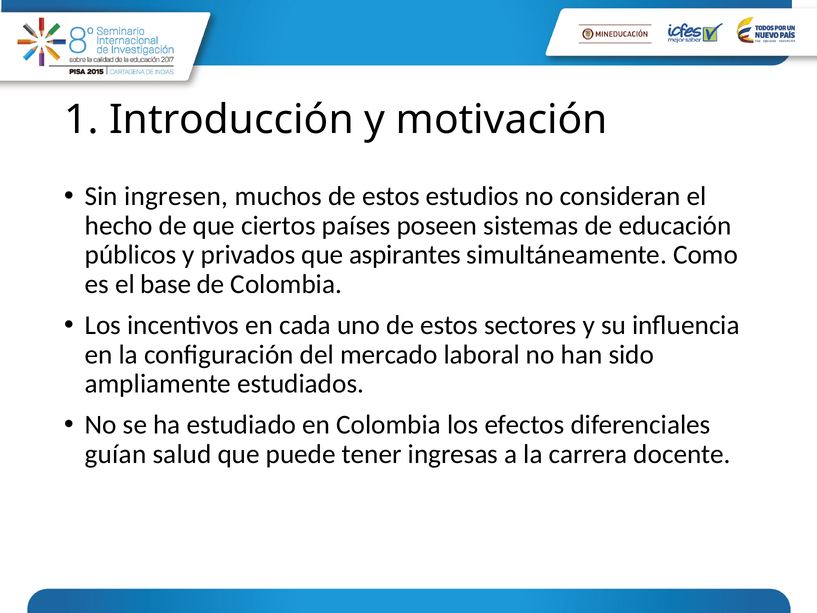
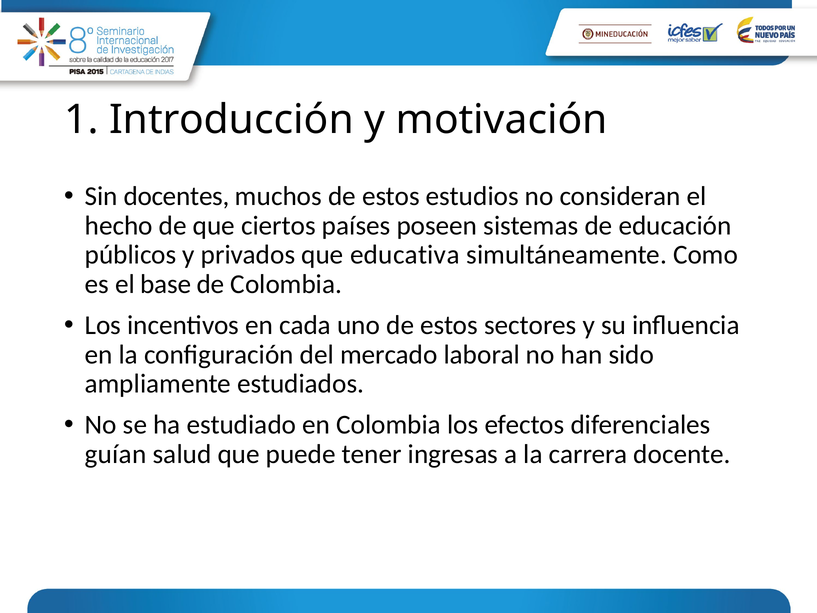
ingresen: ingresen -> docentes (176, 196)
aspirantes: aspirantes -> educativa (405, 255)
